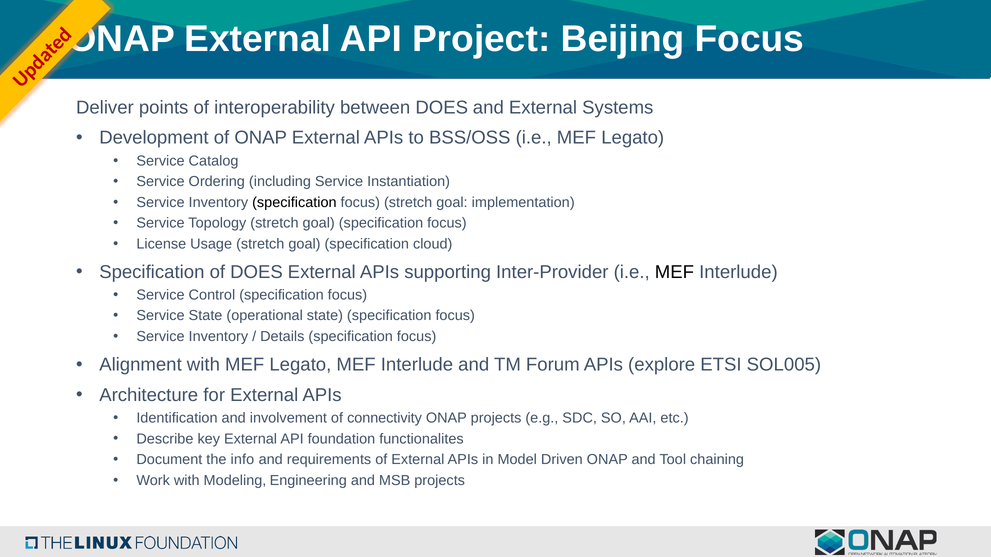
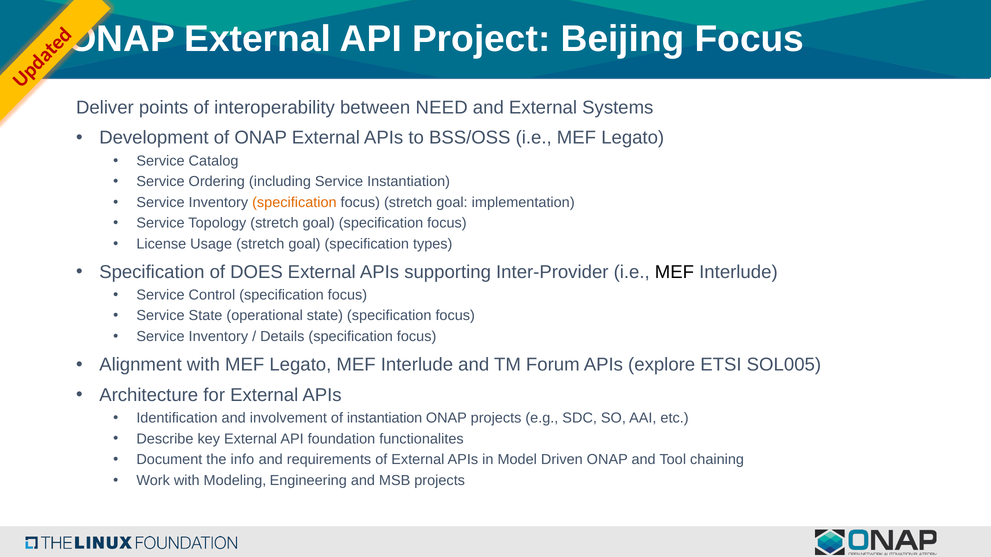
between DOES: DOES -> NEED (442, 107)
specification colour: black -> orange (294, 202)
cloud: cloud -> types (433, 244)
of connectivity: connectivity -> instantiation (385, 418)
